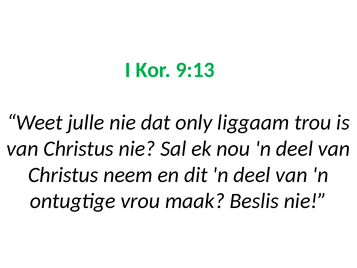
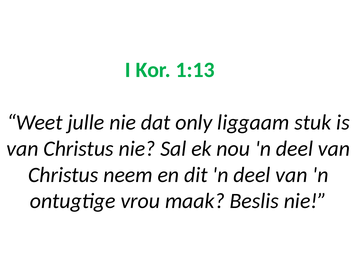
9:13: 9:13 -> 1:13 (195, 70)
trou: trou -> stuk (313, 122)
